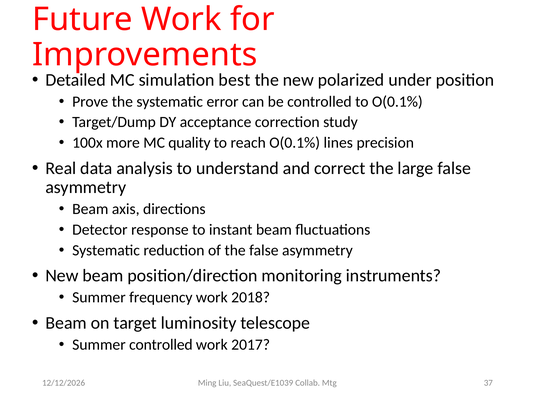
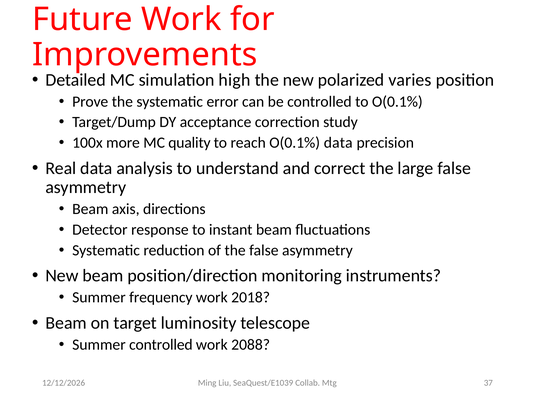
best: best -> high (235, 80)
under: under -> varies (410, 80)
O(0.1% lines: lines -> data (338, 143)
2017: 2017 -> 2088 (251, 345)
